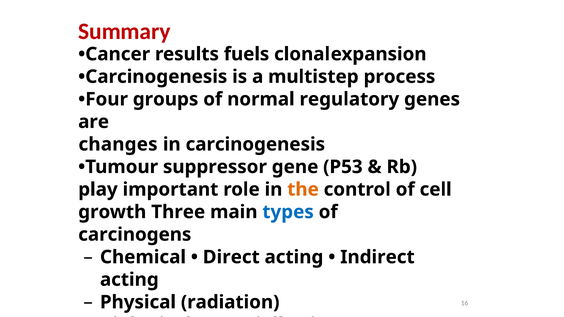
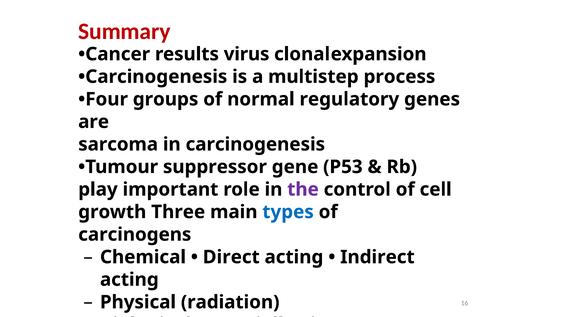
results fuels: fuels -> virus (247, 54)
changes: changes -> sarcoma (118, 144)
the colour: orange -> purple (303, 190)
